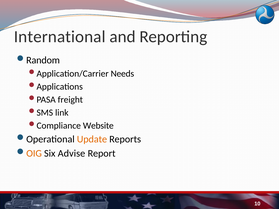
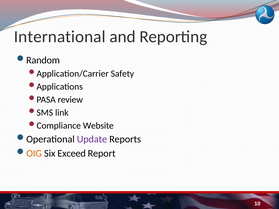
Needs: Needs -> Safety (122, 74)
freight: freight -> review (70, 100)
Update colour: orange -> purple (92, 139)
Advise: Advise -> Exceed (72, 153)
